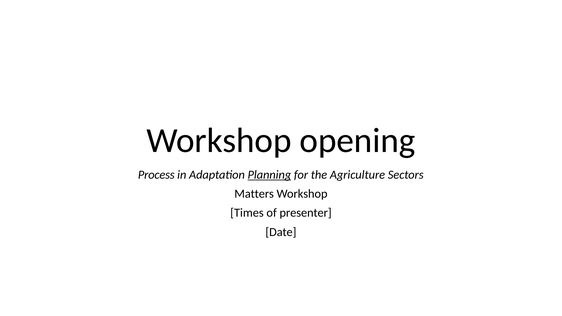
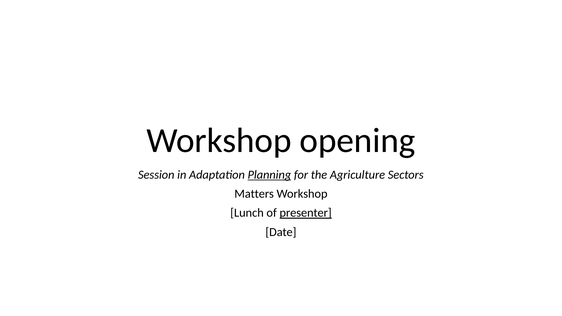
Process: Process -> Session (156, 175)
Times: Times -> Lunch (247, 213)
presenter underline: none -> present (306, 213)
